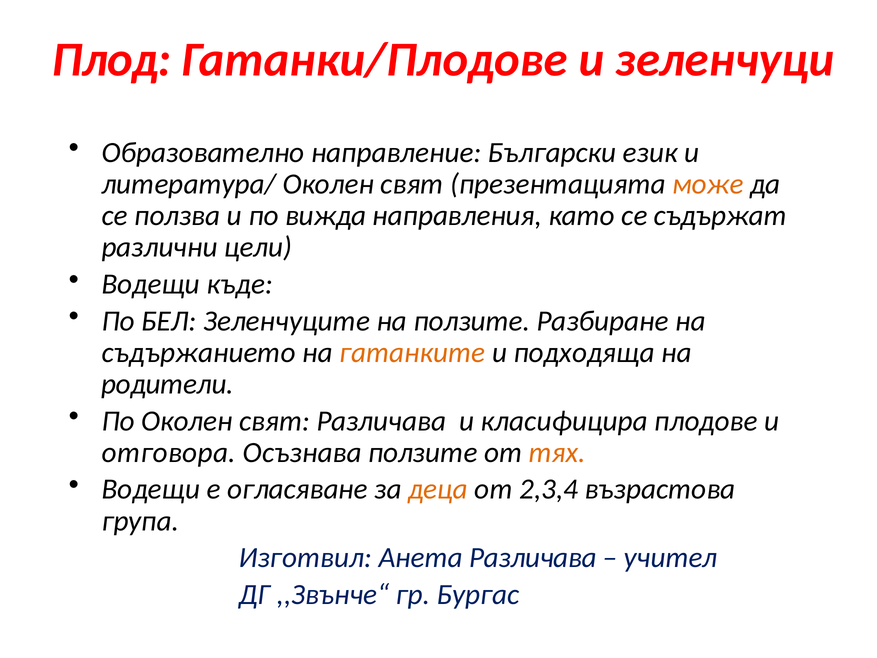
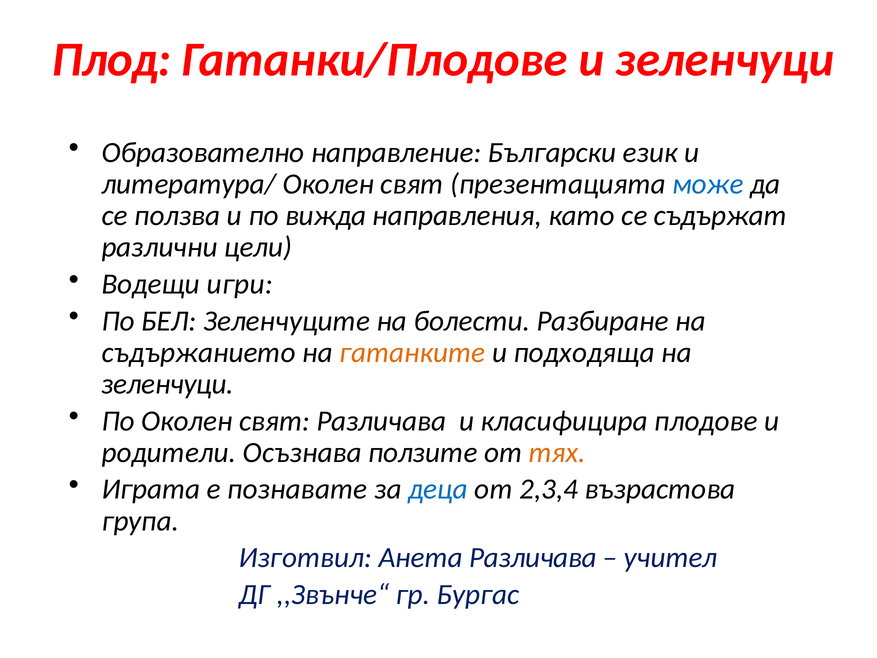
може colour: orange -> blue (708, 184)
къде: къде -> игри (240, 284)
на ползите: ползите -> болести (472, 321)
родители: родители -> зеленчуци (167, 384)
отговора: отговора -> родители (169, 452)
Водещи: Водещи -> Играта (151, 489)
огласяване: огласяване -> познавате (297, 489)
деца colour: orange -> blue (438, 489)
